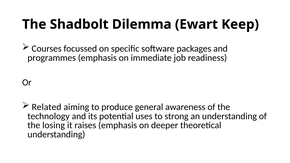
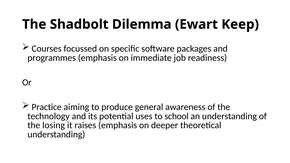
Related: Related -> Practice (47, 107)
strong: strong -> school (177, 116)
